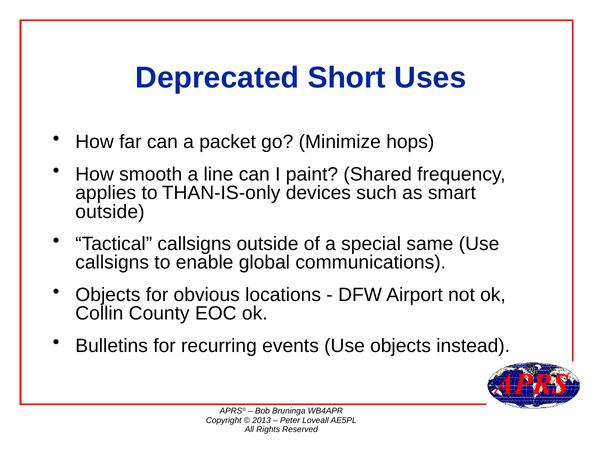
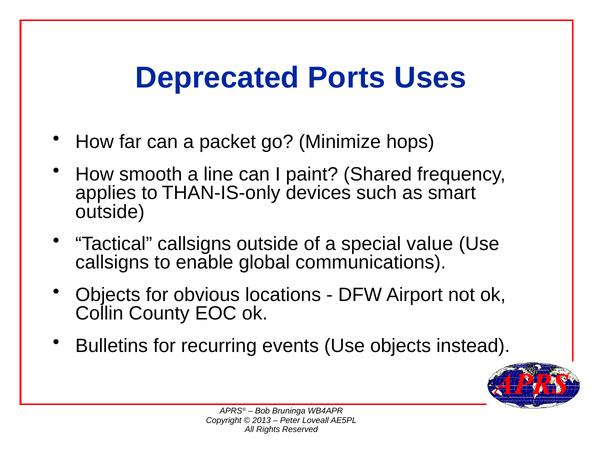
Short: Short -> Ports (347, 78)
same: same -> value (430, 244)
